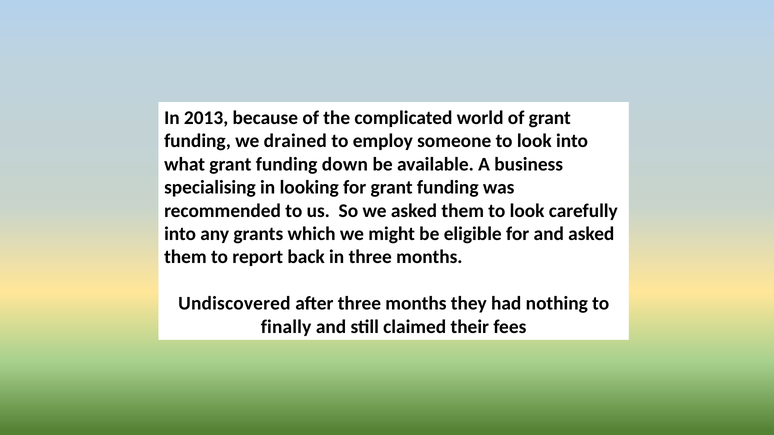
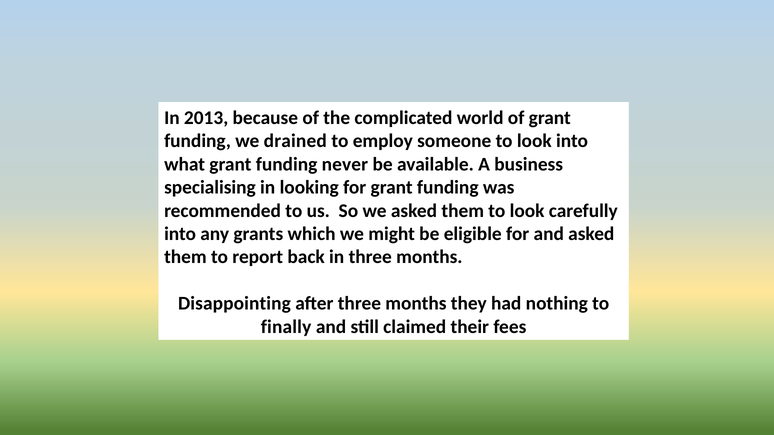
down: down -> never (345, 164)
Undiscovered: Undiscovered -> Disappointing (234, 304)
